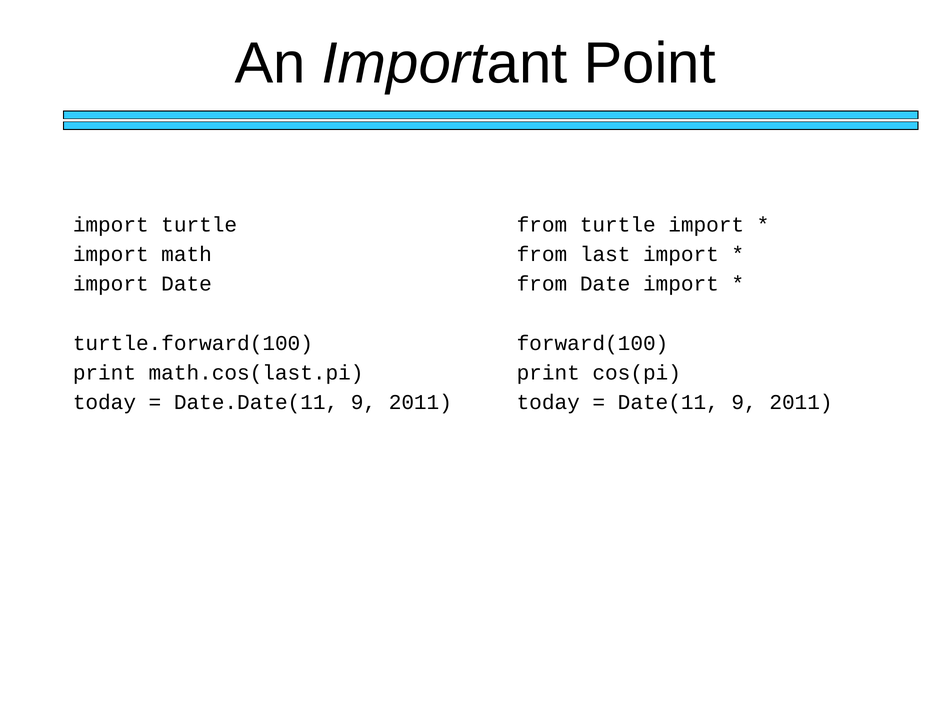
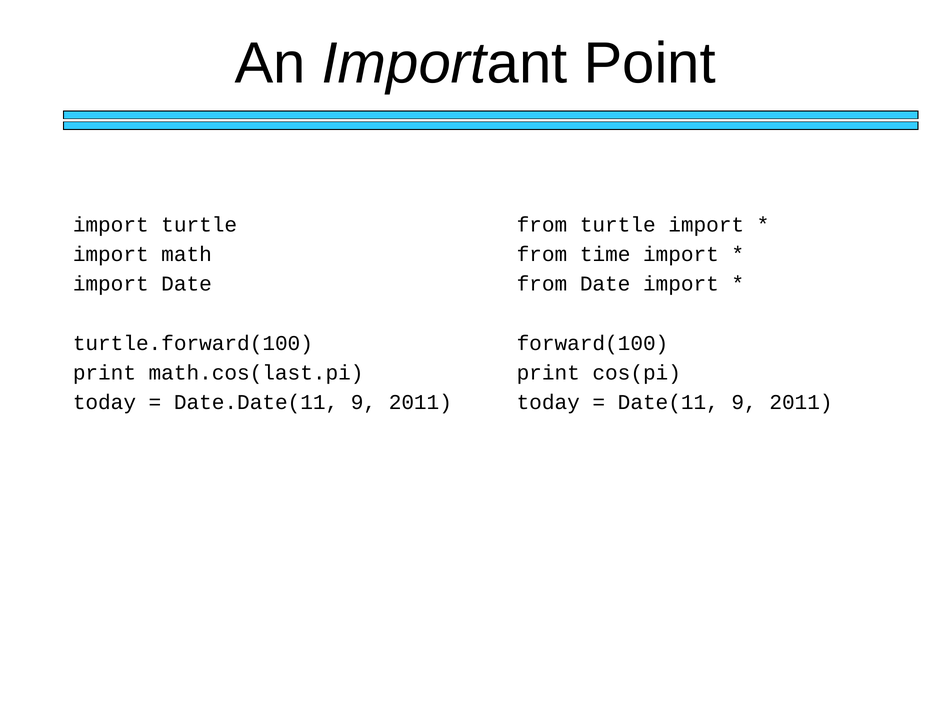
last: last -> time (605, 255)
